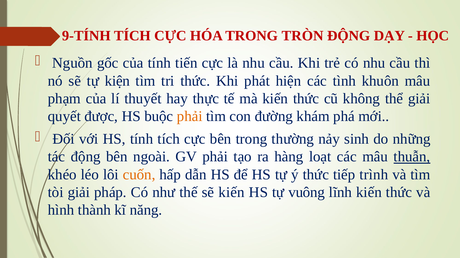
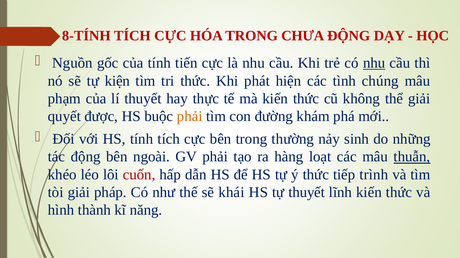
9-TÍNH: 9-TÍNH -> 8-TÍNH (86, 36)
TRÒN: TRÒN -> CHƯA (303, 36)
nhu underline: none -> present (374, 63)
khuôn: khuôn -> chúng (380, 81)
cuốn colour: orange -> red (139, 175)
sẽ kiến: kiến -> khái (232, 193)
tự vuông: vuông -> thuyết (307, 193)
